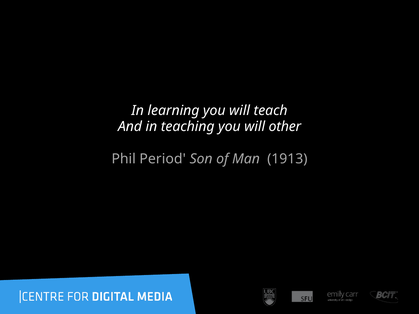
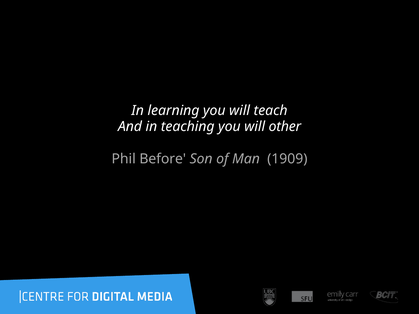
Period: Period -> Before (163, 159)
1913: 1913 -> 1909 (287, 159)
